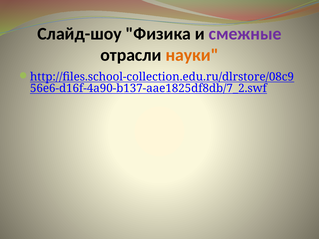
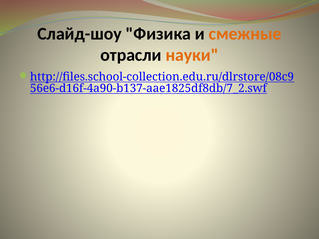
смежные colour: purple -> orange (245, 34)
